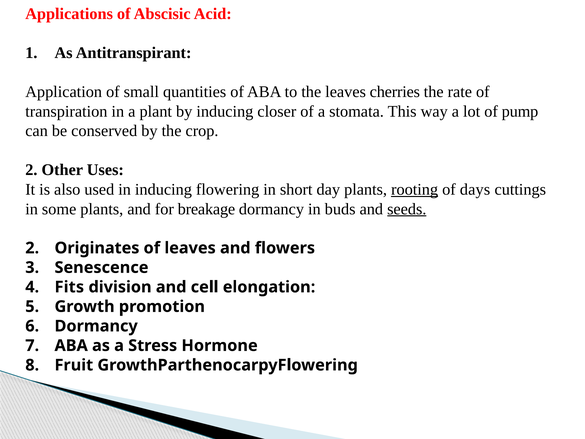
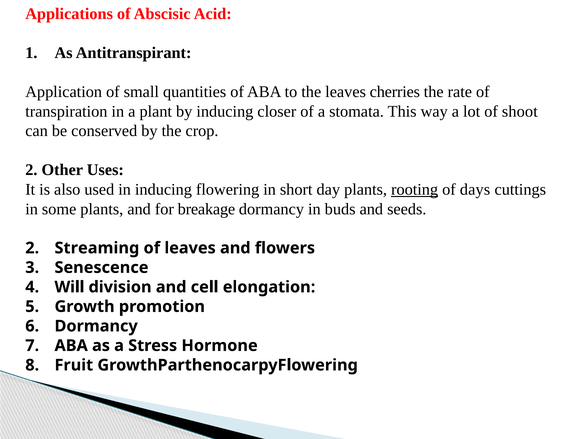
pump: pump -> shoot (520, 111)
seeds underline: present -> none (407, 209)
Originates: Originates -> Streaming (97, 248)
Fits: Fits -> Will (69, 287)
